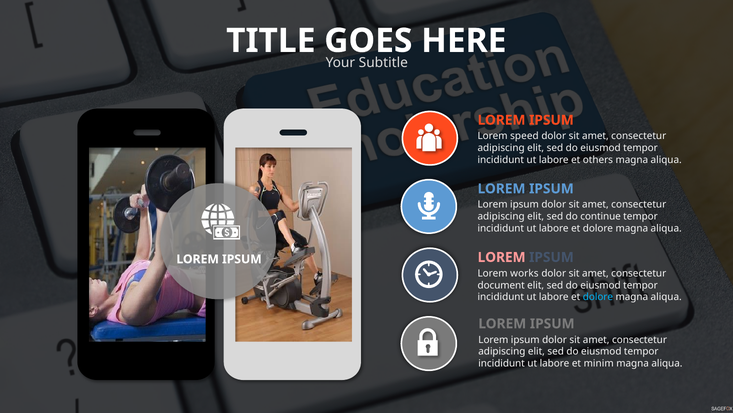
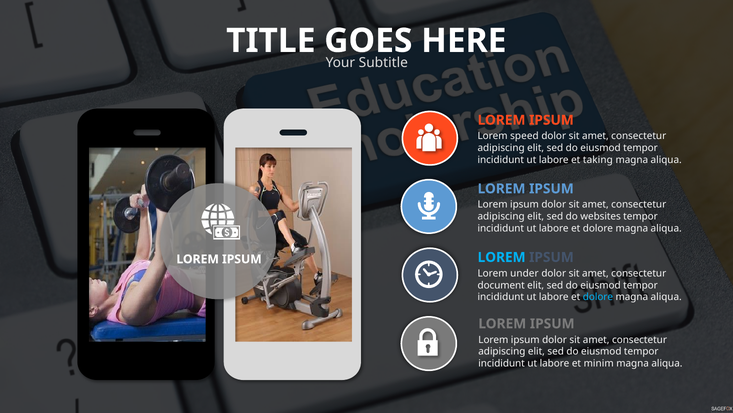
others: others -> taking (598, 160)
continue: continue -> websites (601, 216)
LOREM colour: pink -> light blue (502, 257)
works: works -> under (524, 273)
